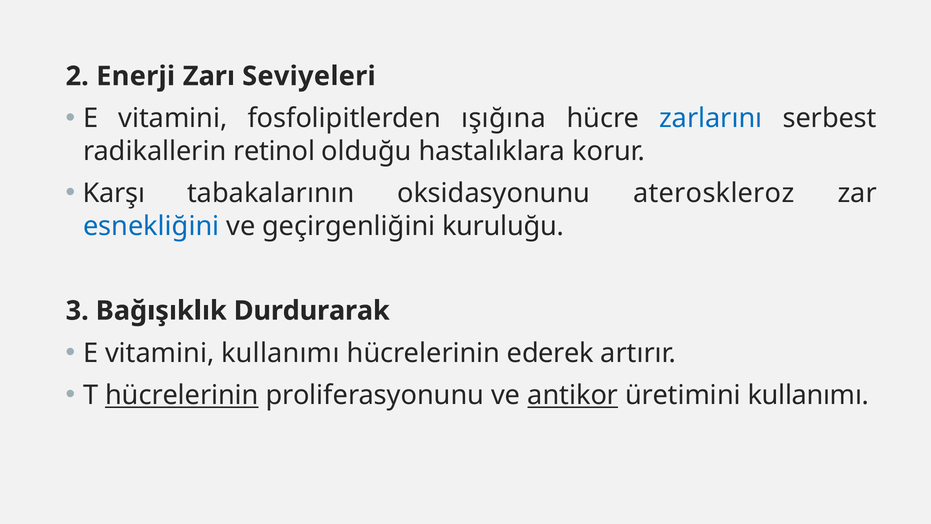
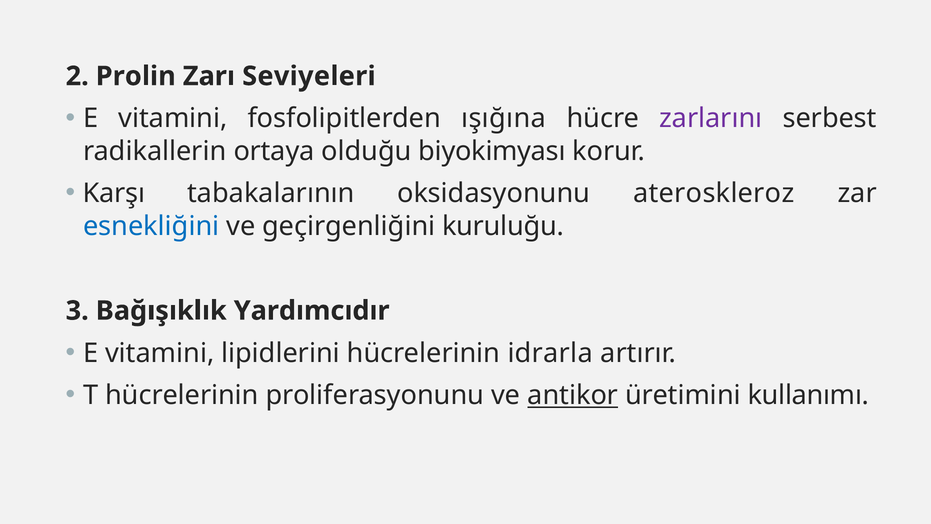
Enerji: Enerji -> Prolin (136, 76)
zarlarını colour: blue -> purple (711, 118)
retinol: retinol -> ortaya (274, 151)
hastalıklara: hastalıklara -> biyokimyası (492, 151)
Durdurarak: Durdurarak -> Yardımcıdır (312, 311)
vitamini kullanımı: kullanımı -> lipidlerini (281, 353)
ederek: ederek -> idrarla (550, 353)
hücrelerinin underline: present -> none (182, 395)
